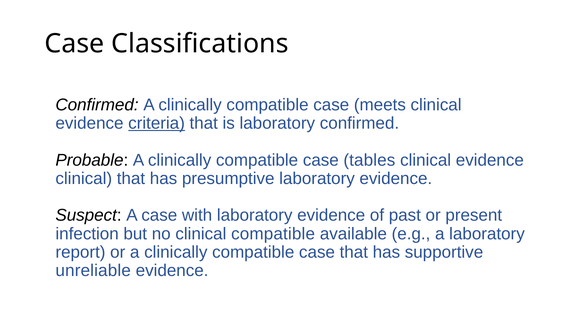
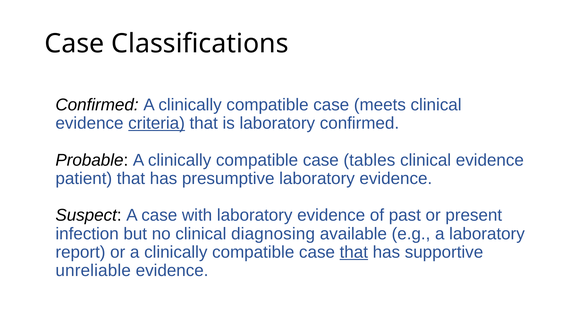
clinical: clinical -> patient (84, 178)
clinical compatible: compatible -> diagnosing (273, 233)
that underline: none -> present (354, 252)
